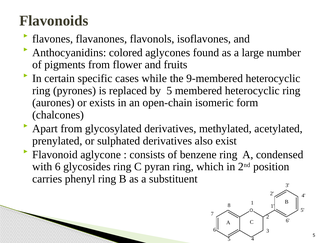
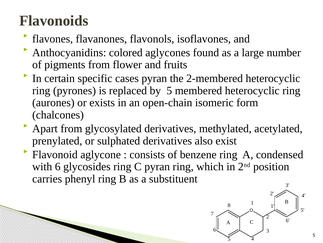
cases while: while -> pyran (154, 78)
9-membered: 9-membered -> 2-membered (215, 78)
